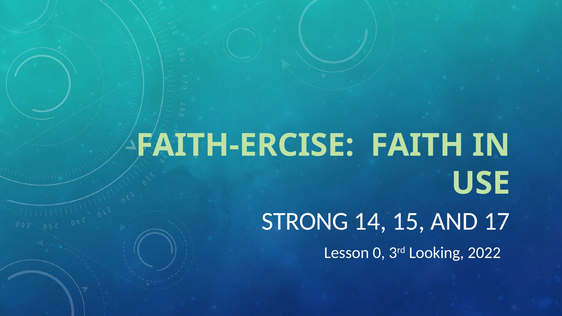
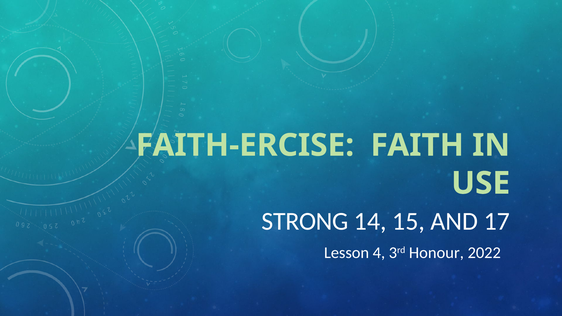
0: 0 -> 4 (379, 253)
Looking: Looking -> Honour (436, 253)
